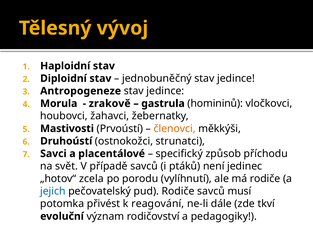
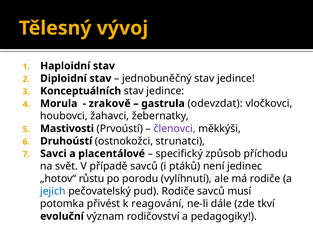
Antropogeneze: Antropogeneze -> Konceptuálních (81, 91)
homininů: homininů -> odevzdat (215, 103)
členovci colour: orange -> purple (175, 128)
zcela: zcela -> růstu (92, 179)
